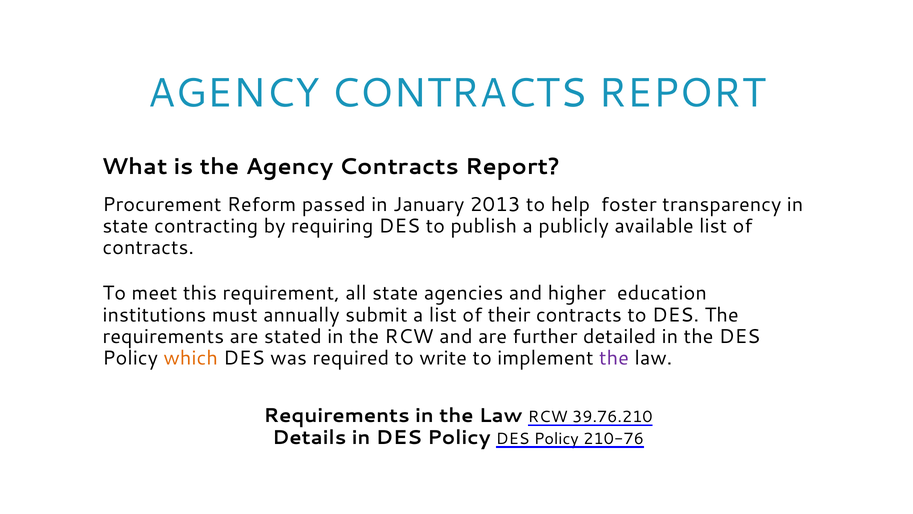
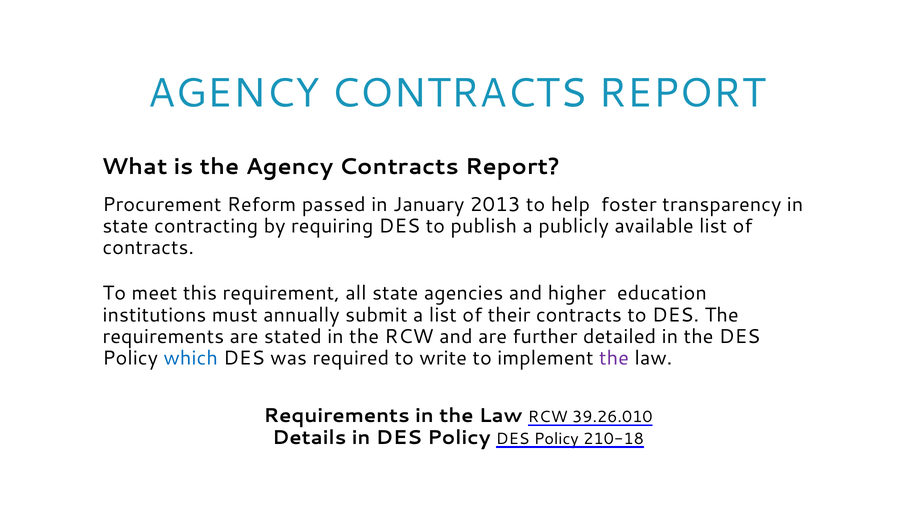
which colour: orange -> blue (191, 358)
39.76.210: 39.76.210 -> 39.26.010 (612, 417)
210-76: 210-76 -> 210-18 (614, 438)
